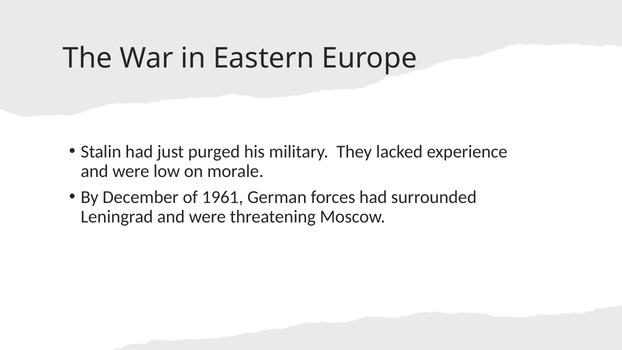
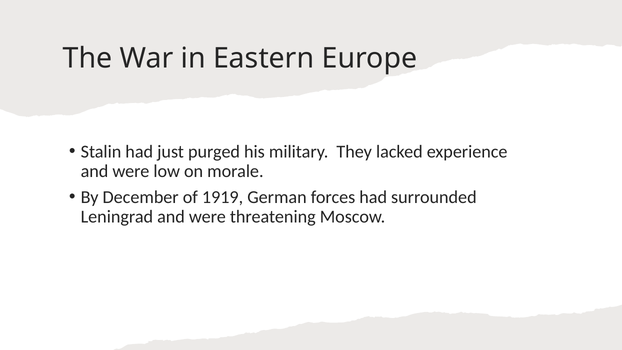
1961: 1961 -> 1919 (223, 197)
